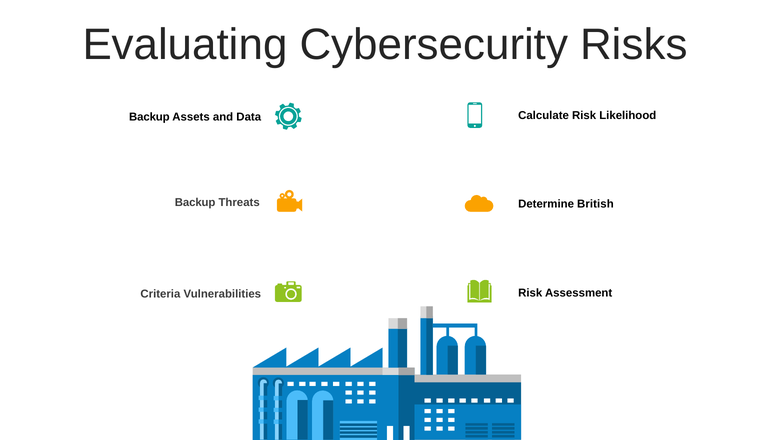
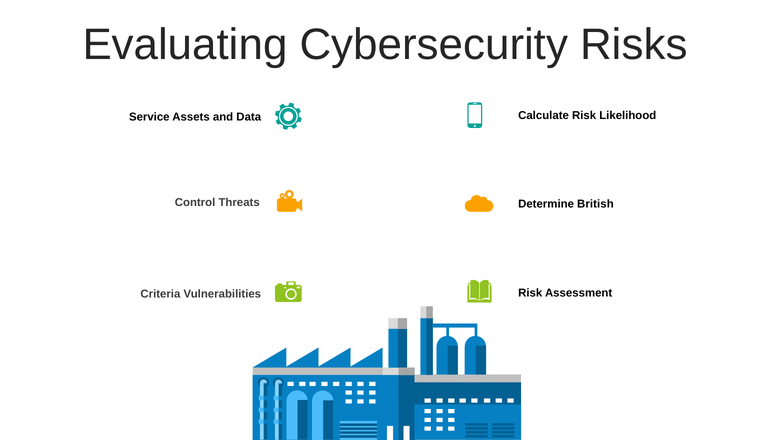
Backup: Backup -> Service (149, 117)
Backup: Backup -> Control (195, 202)
